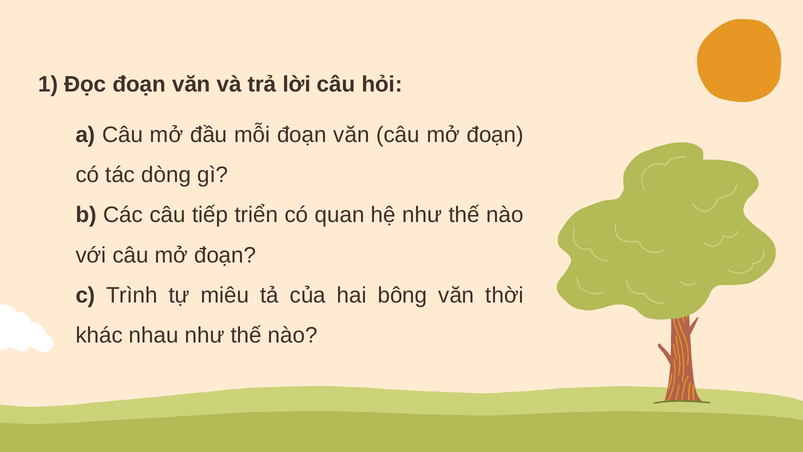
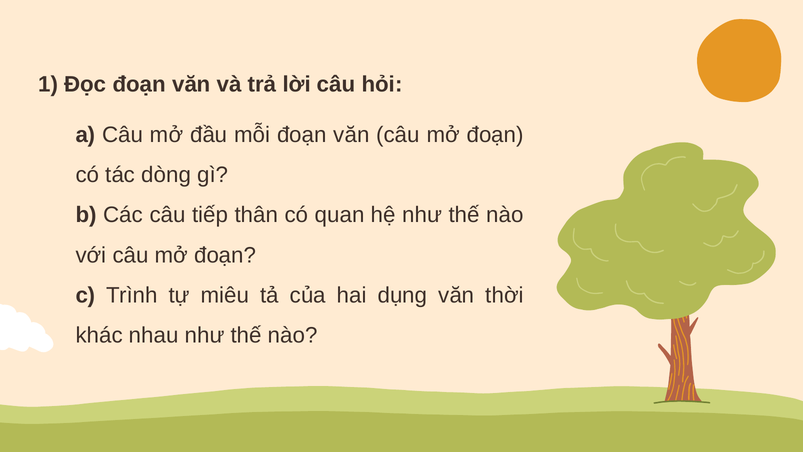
triển: triển -> thân (256, 215)
bông: bông -> dụng (402, 295)
